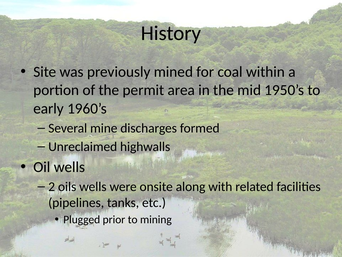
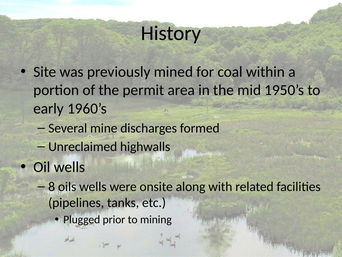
2: 2 -> 8 (52, 186)
